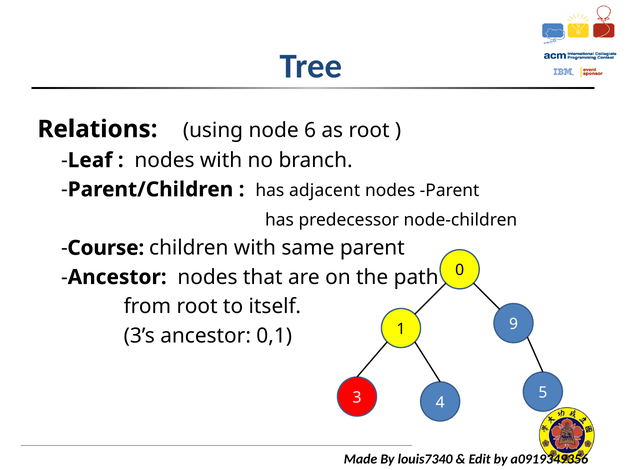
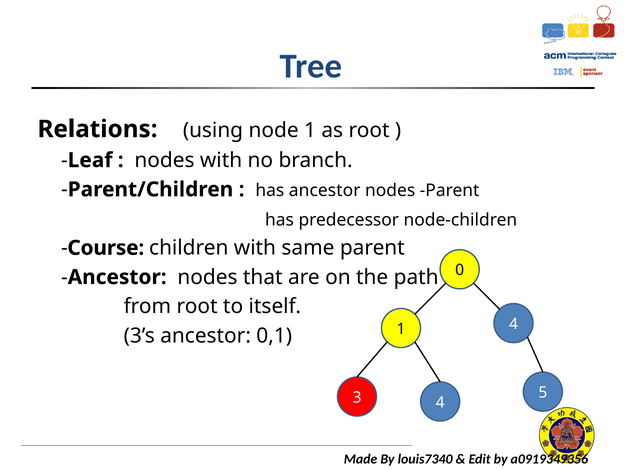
node 6: 6 -> 1 (310, 130)
has adjacent: adjacent -> ancestor (325, 190)
1 9: 9 -> 4 (514, 324)
